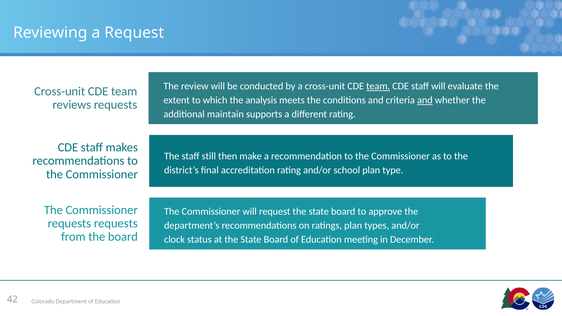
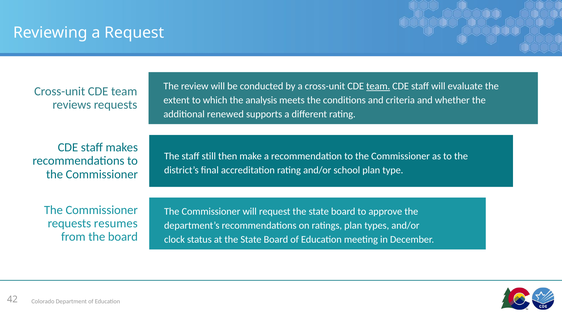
and underline: present -> none (425, 100)
maintain: maintain -> renewed (225, 114)
requests requests: requests -> resumes (116, 223)
